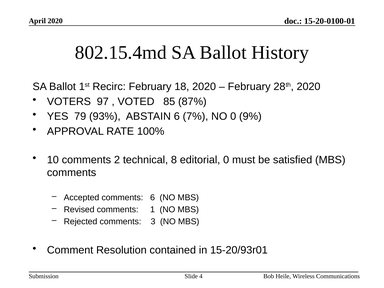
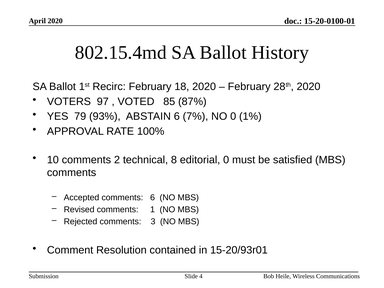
9%: 9% -> 1% (250, 116)
